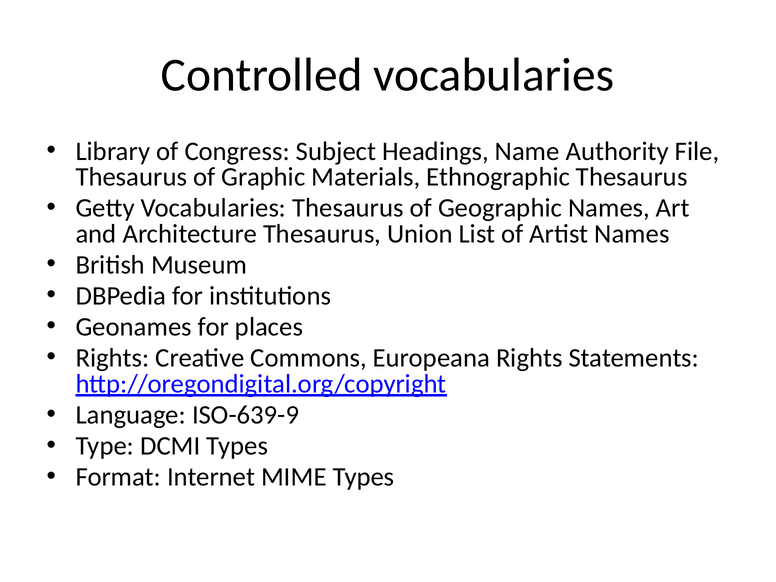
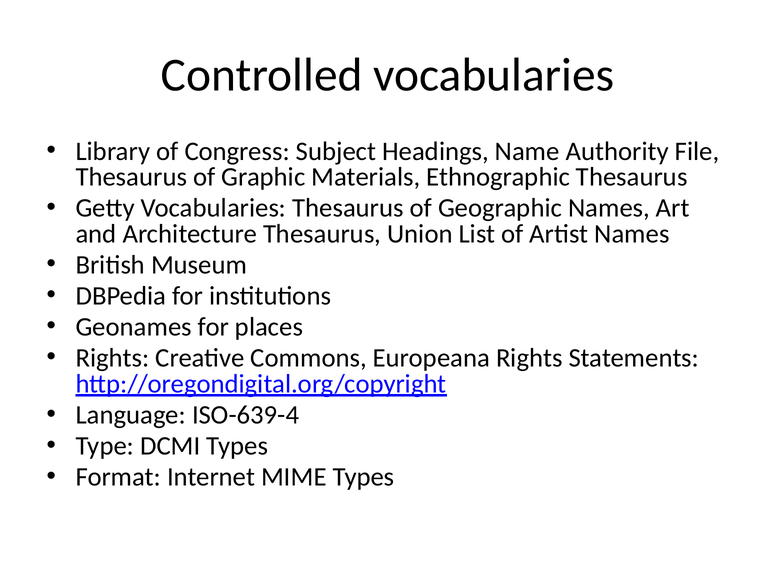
ISO-639-9: ISO-639-9 -> ISO-639-4 (246, 415)
